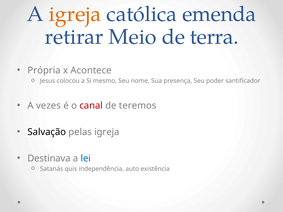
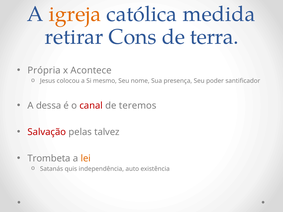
emenda: emenda -> medida (219, 14)
Meio: Meio -> Cons (133, 37)
vezes: vezes -> dessa (49, 106)
Salvação colour: black -> red (47, 132)
pelas igreja: igreja -> talvez (107, 132)
Destinava: Destinava -> Trombeta (49, 158)
lei colour: blue -> orange (86, 158)
